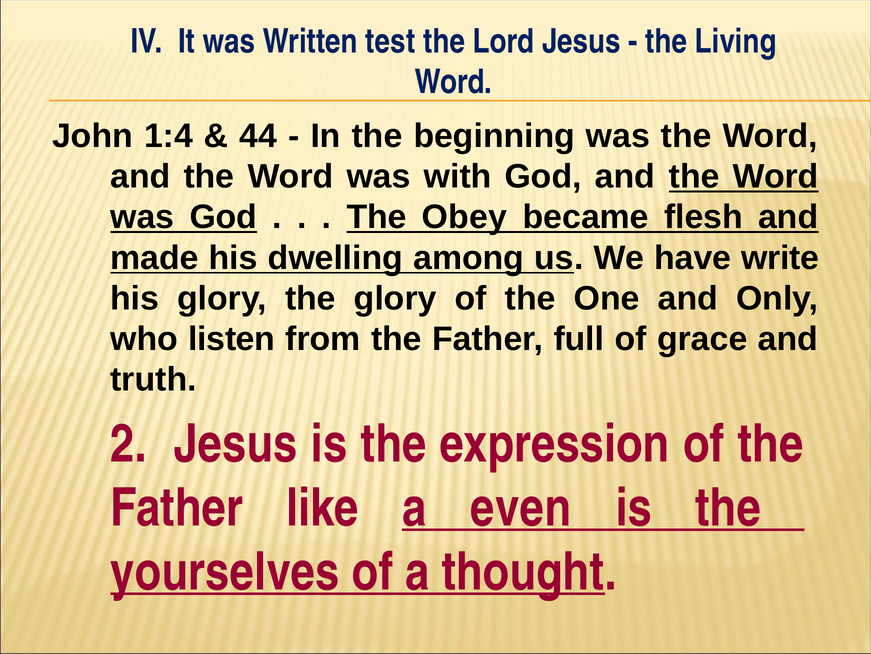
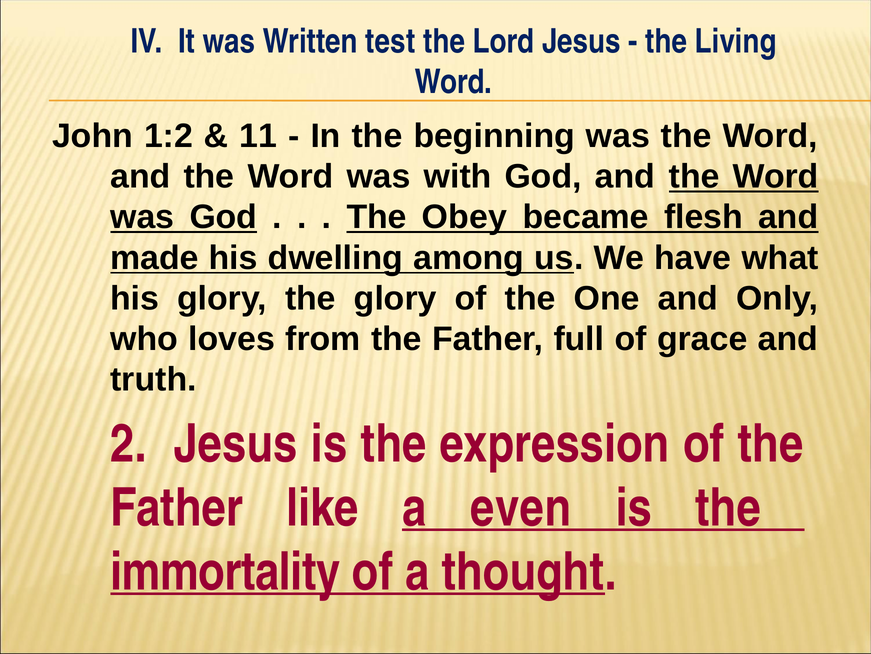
1:4: 1:4 -> 1:2 (169, 136)
44: 44 -> 11 (258, 136)
write: write -> what (780, 258)
listen: listen -> loves (232, 339)
yourselves: yourselves -> immortality (225, 571)
